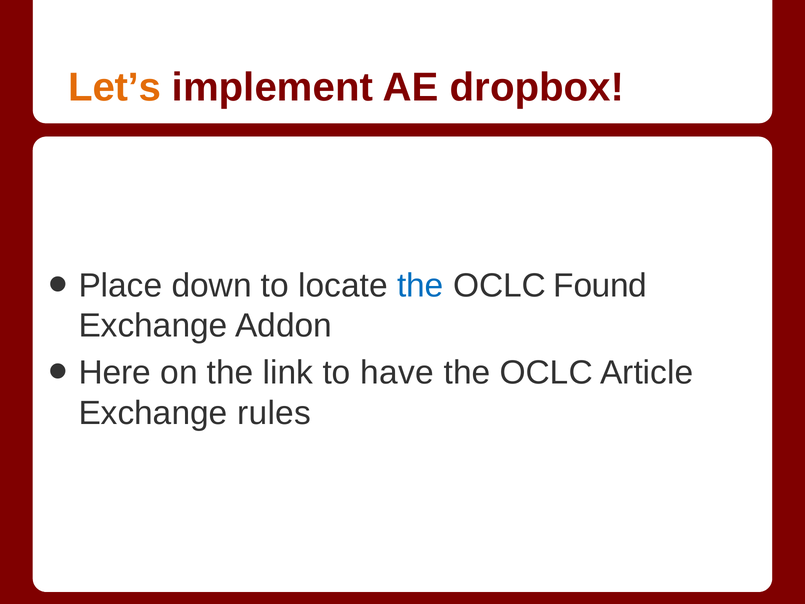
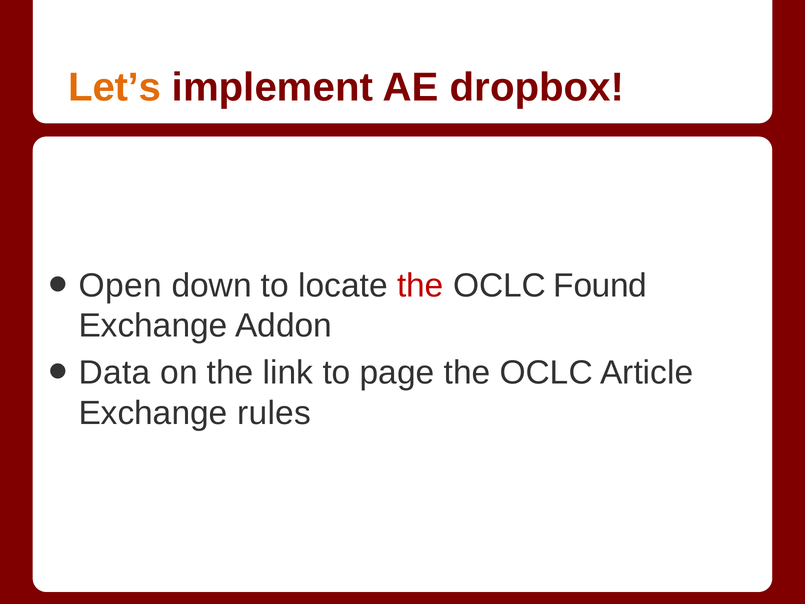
Place: Place -> Open (120, 285)
the colour: blue -> red (420, 285)
Here: Here -> Data (115, 373)
have: have -> page (397, 373)
